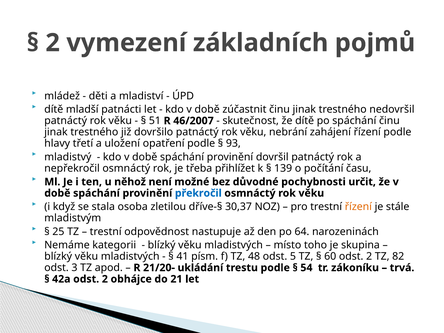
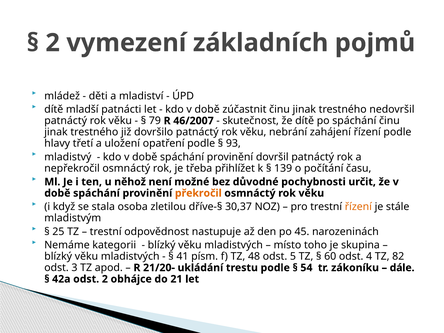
51: 51 -> 79 (155, 121)
překročil colour: blue -> orange (198, 193)
64: 64 -> 45 (302, 232)
60 odst 2: 2 -> 4 (369, 256)
trvá: trvá -> dále (402, 268)
